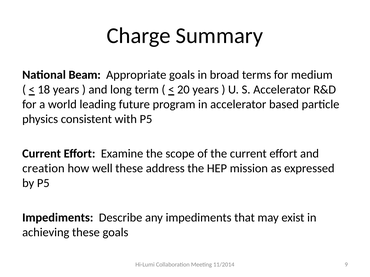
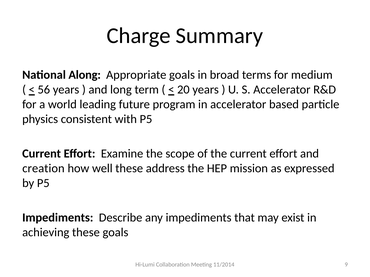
Beam: Beam -> Along (85, 75)
18: 18 -> 56 (44, 90)
